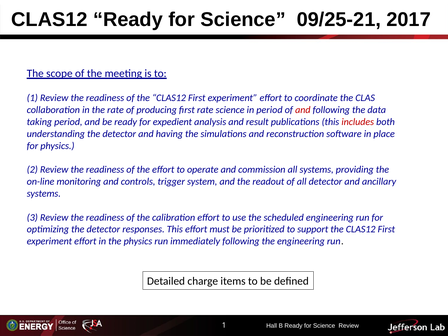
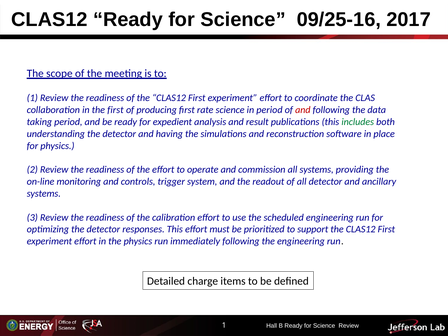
09/25-21: 09/25-21 -> 09/25-16 (339, 20)
the rate: rate -> first (115, 110)
includes colour: red -> green (358, 122)
